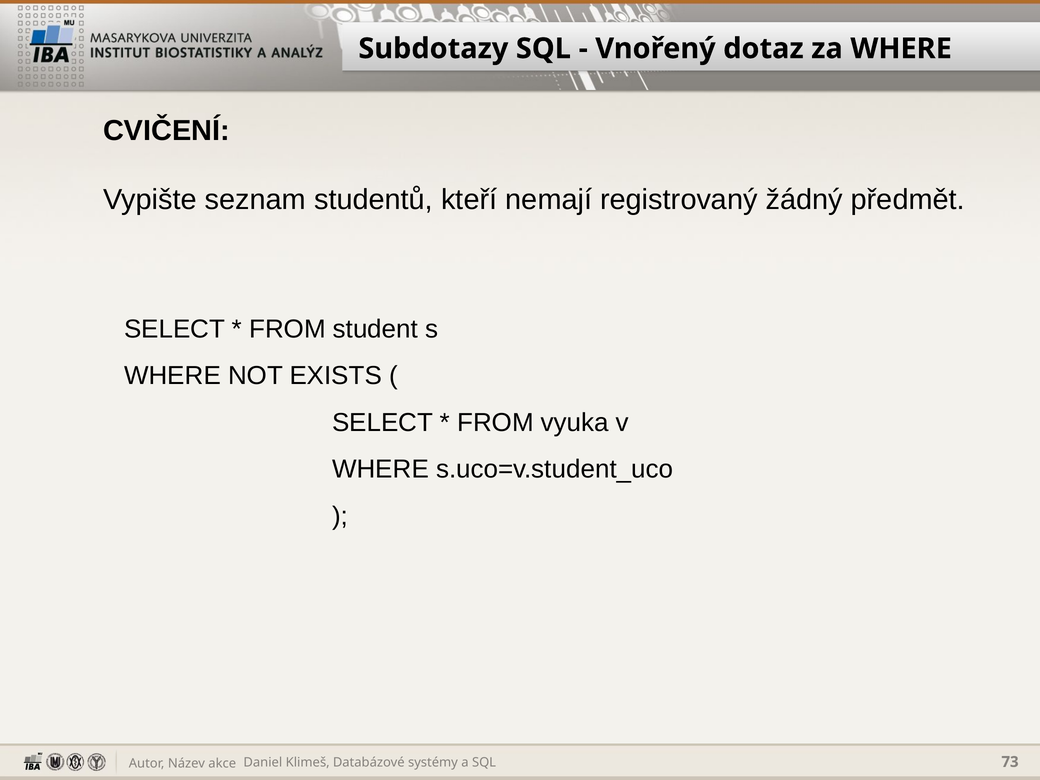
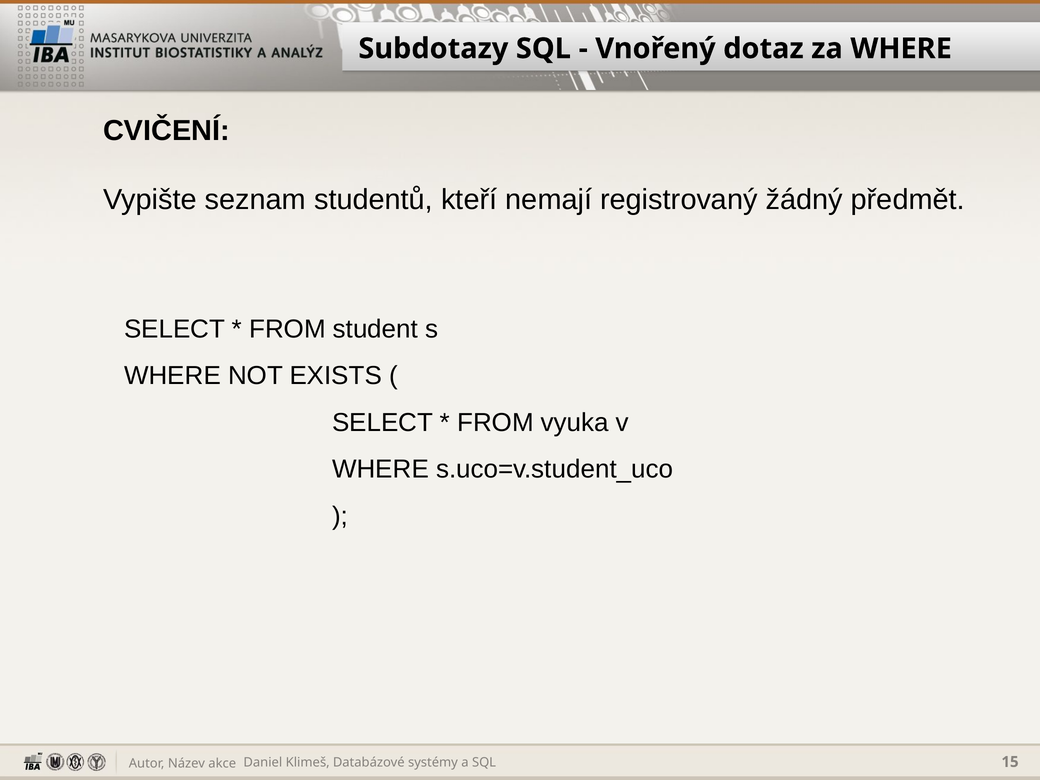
73: 73 -> 15 (1010, 762)
